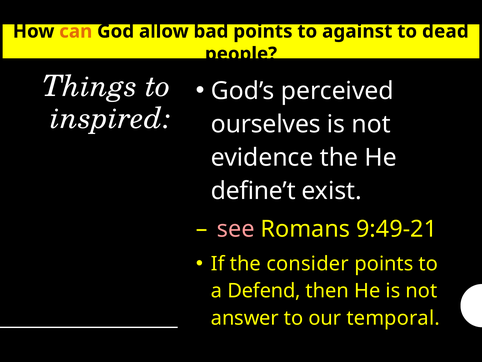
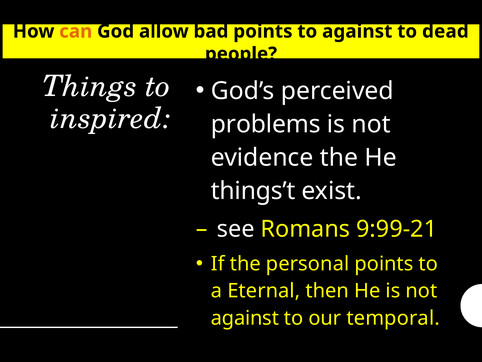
ourselves: ourselves -> problems (266, 124)
define’t: define’t -> things’t (253, 191)
see colour: pink -> white (236, 229)
9:49-21: 9:49-21 -> 9:99-21 (397, 229)
consider: consider -> personal (308, 264)
Defend: Defend -> Eternal (264, 291)
answer: answer -> against (245, 318)
